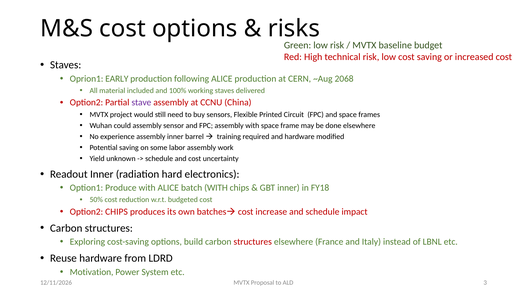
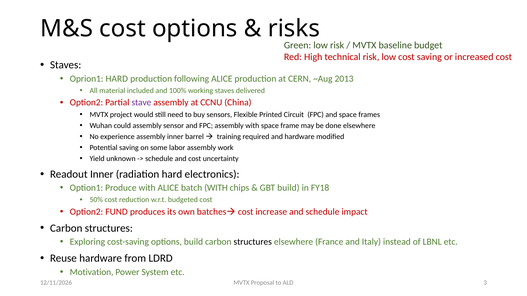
Oprion1 EARLY: EARLY -> HARD (117, 79)
2068: 2068 -> 2013 (344, 79)
GBT inner: inner -> build (288, 188)
Option2 CHIPS: CHIPS -> FUND (117, 212)
structures colour: red -> black (253, 242)
